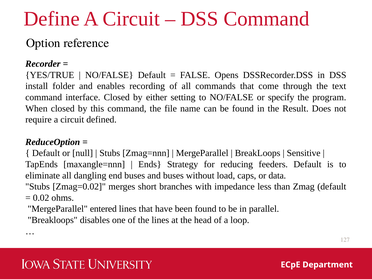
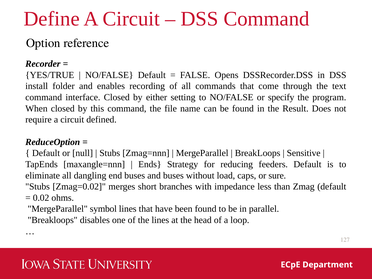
data: data -> sure (277, 175)
entered: entered -> symbol (103, 209)
